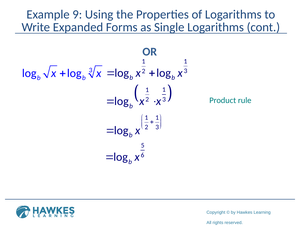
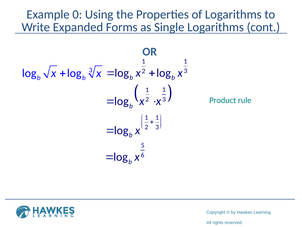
9: 9 -> 0 (77, 14)
